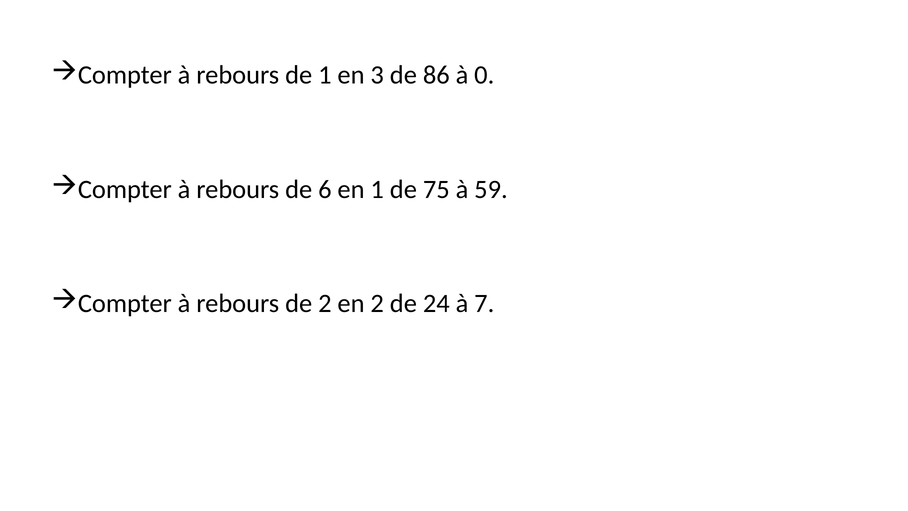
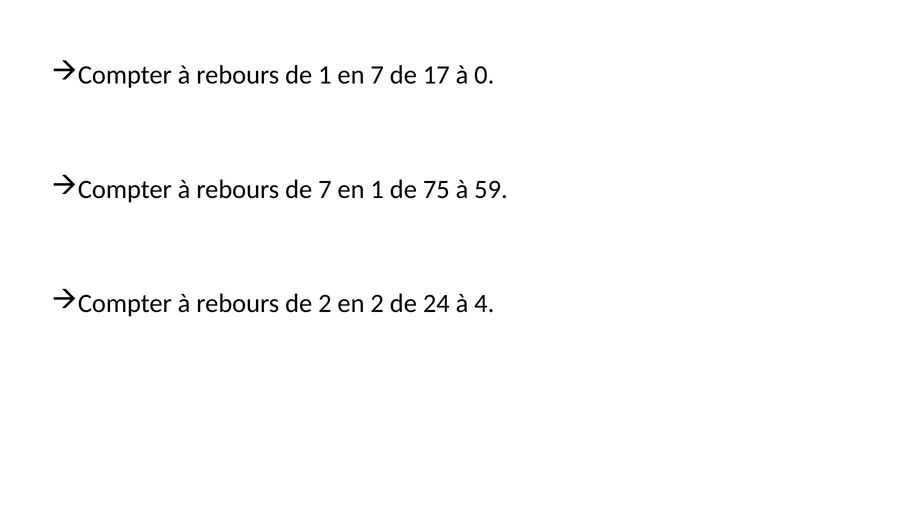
en 3: 3 -> 7 (377, 75)
86: 86 -> 17 (436, 75)
de 6: 6 -> 7 (325, 189)
7: 7 -> 4 (484, 303)
